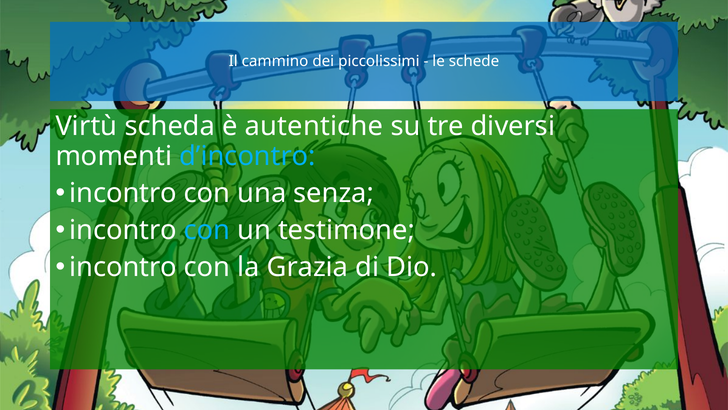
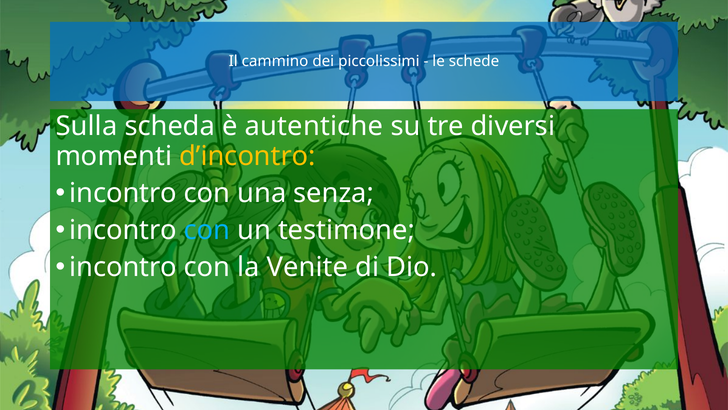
Virtù: Virtù -> Sulla (86, 126)
d’incontro colour: light blue -> yellow (247, 156)
Grazia: Grazia -> Venite (307, 267)
